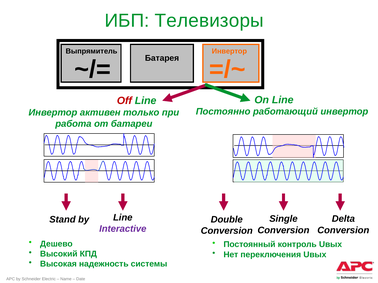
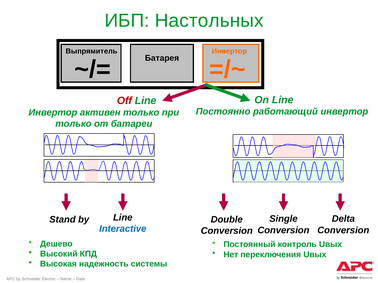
Телевизоры: Телевизоры -> Настольных (209, 21)
работа: работа -> только (73, 124)
Interactive colour: purple -> blue (123, 229)
